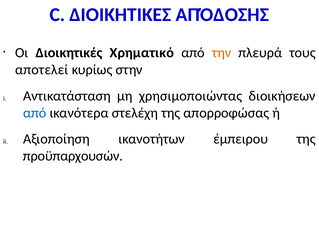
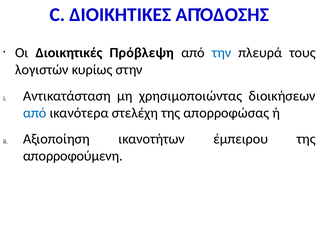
Χρηματικό: Χρηματικό -> Πρόβλεψη (142, 53)
την colour: orange -> blue (222, 53)
αποτελεί: αποτελεί -> λογιστών (42, 70)
προϋπαρχουσών: προϋπαρχουσών -> απορροφούμενη (73, 156)
